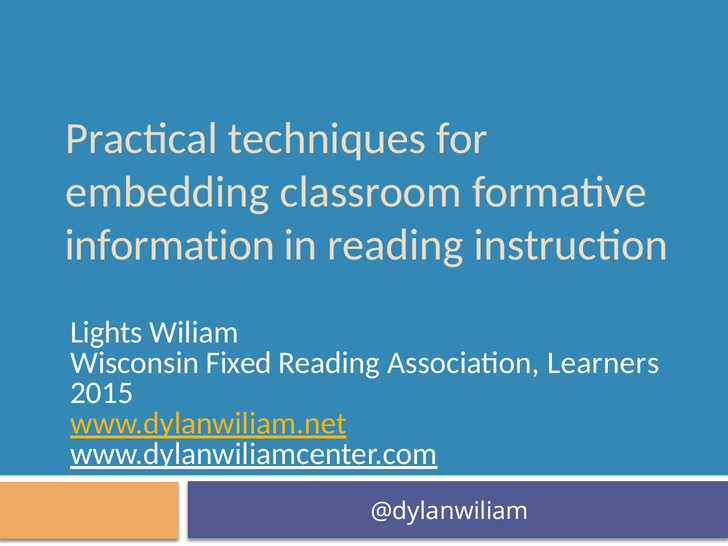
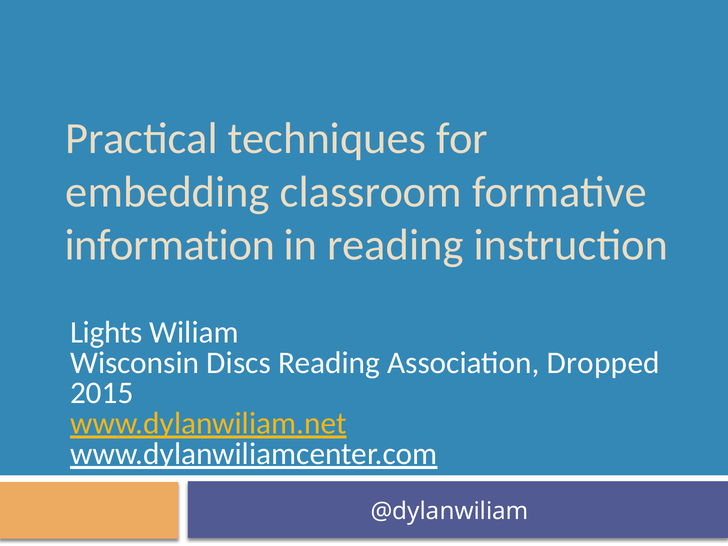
Fixed: Fixed -> Discs (239, 363)
Learners: Learners -> Dropped (603, 363)
